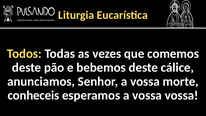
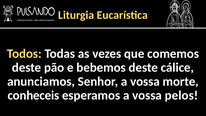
vossa vossa: vossa -> pelos (181, 95)
